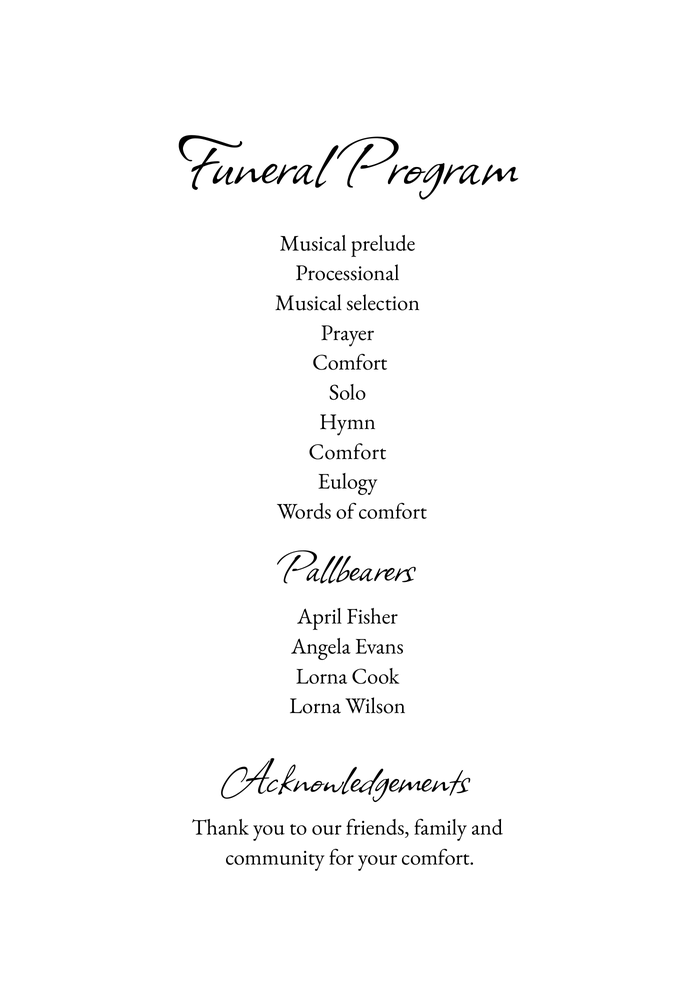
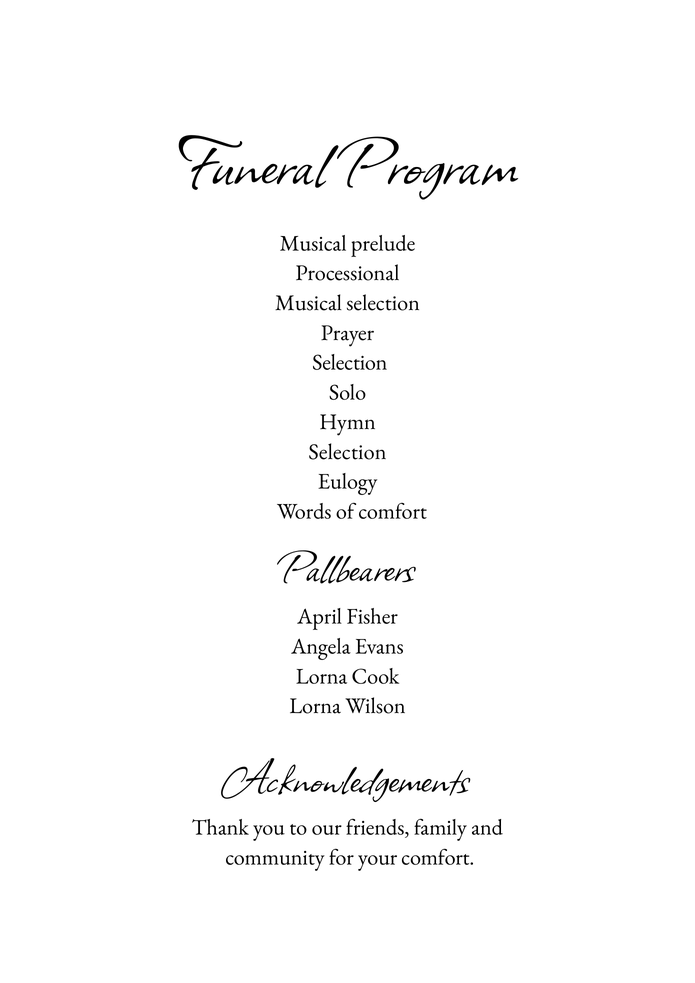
Comfort: Comfort -> Selection (350, 362)
Comfort: Comfort -> Selection (347, 452)
